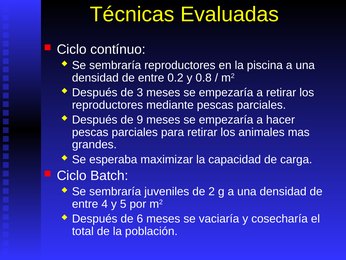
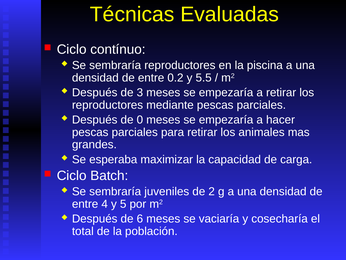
0.8: 0.8 -> 5.5 (204, 78)
9: 9 -> 0 (140, 119)
